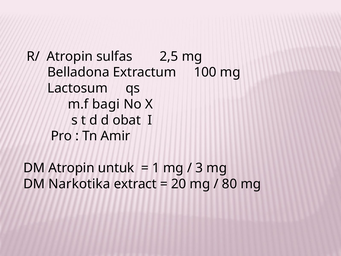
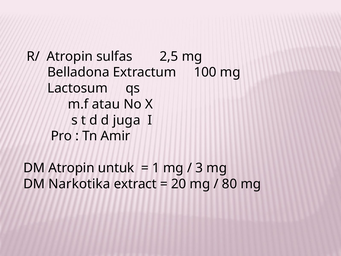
bagi: bagi -> atau (106, 104)
obat: obat -> juga (127, 120)
